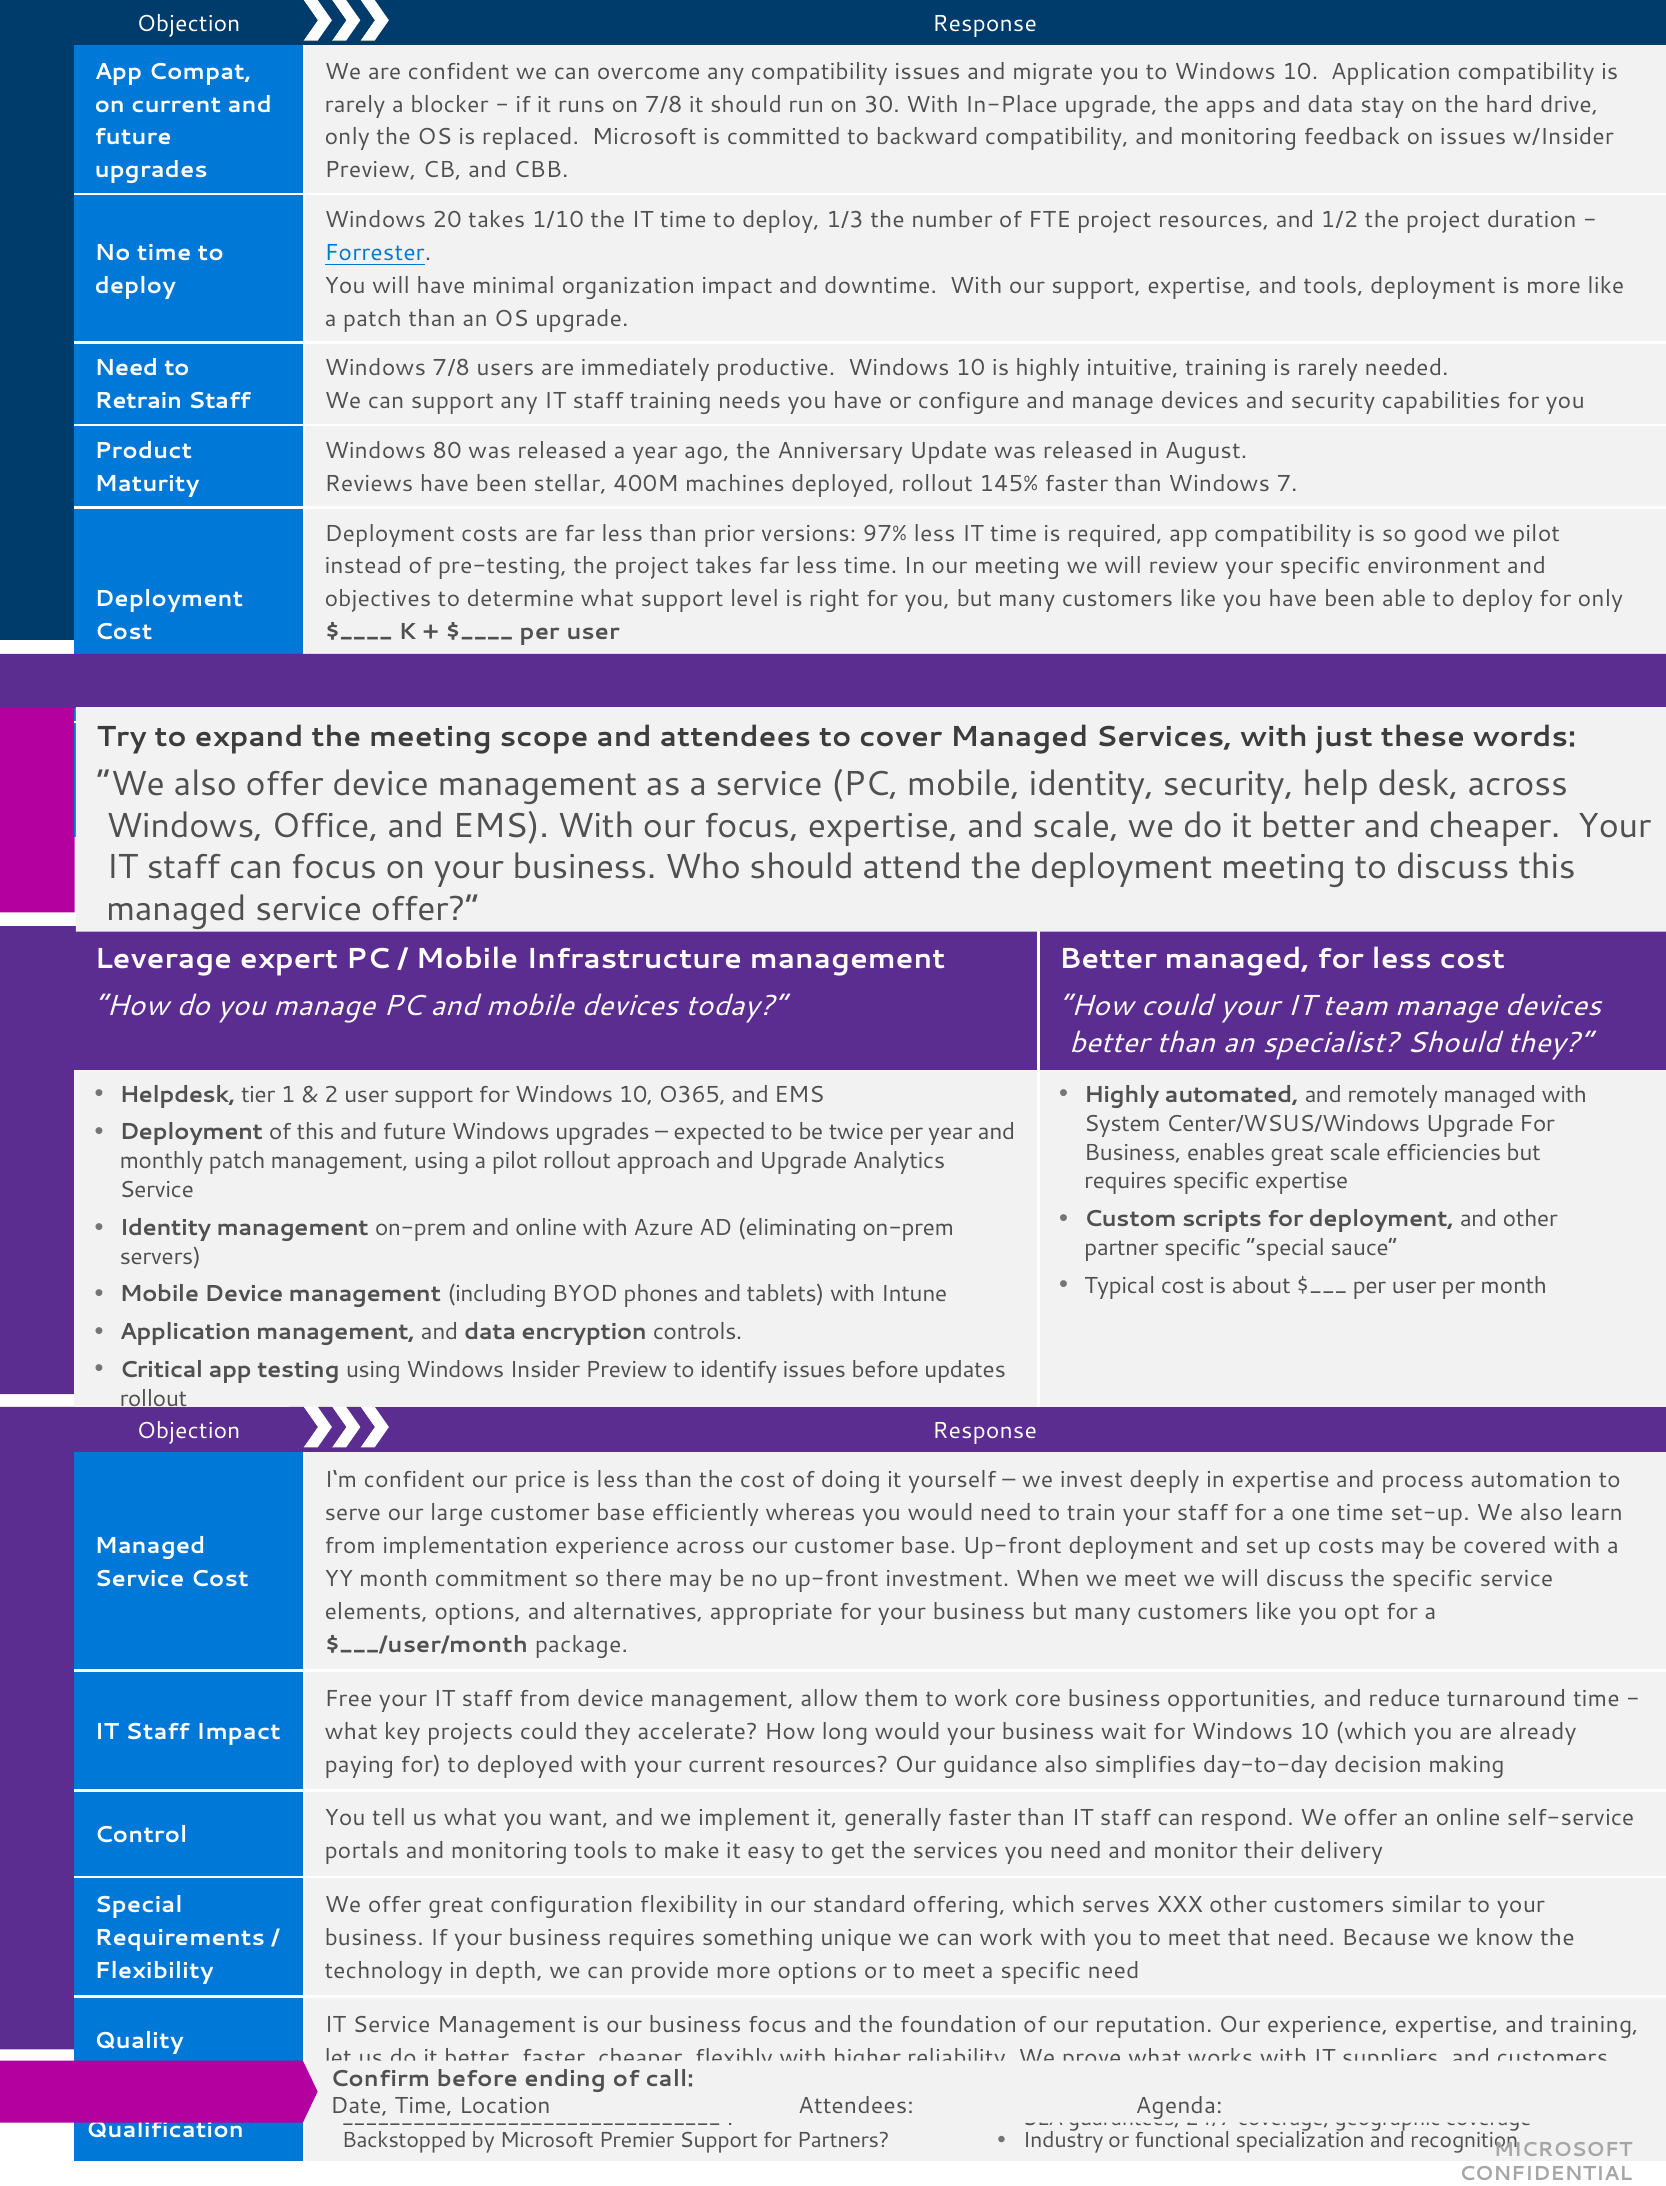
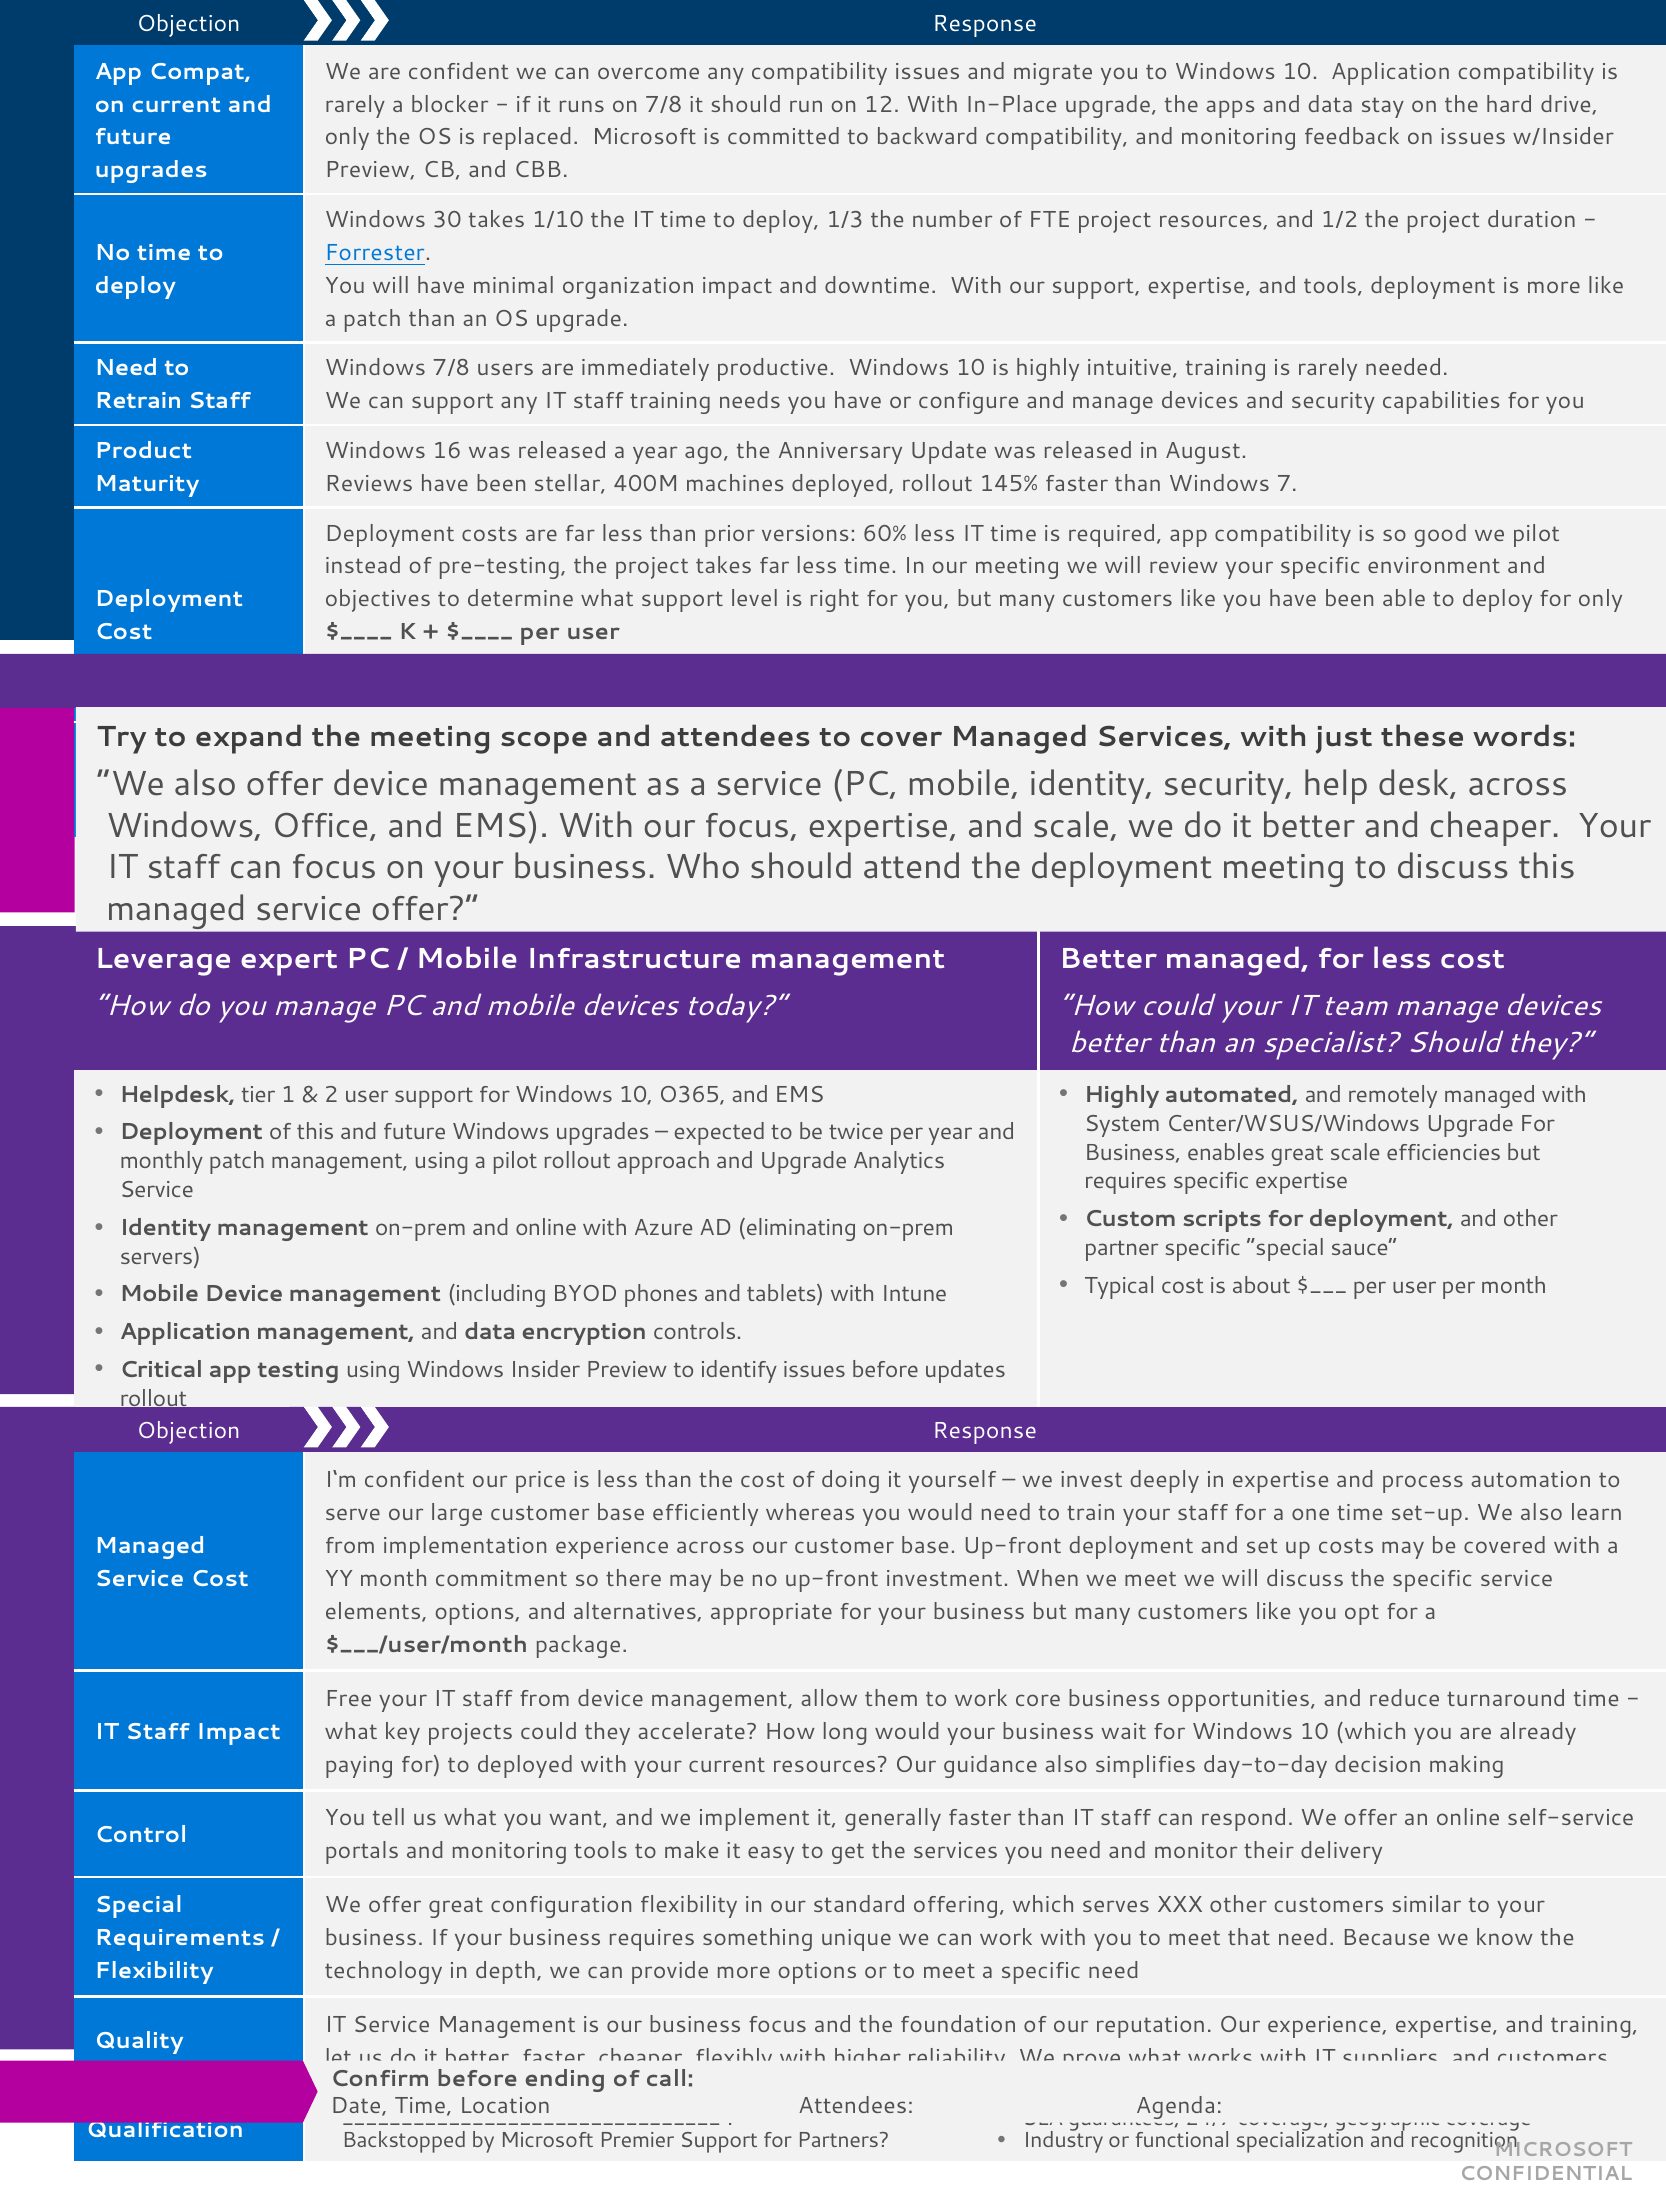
30: 30 -> 12 (882, 104)
20: 20 -> 30 (447, 220)
80: 80 -> 16 (447, 451)
97%: 97% -> 60% (885, 534)
